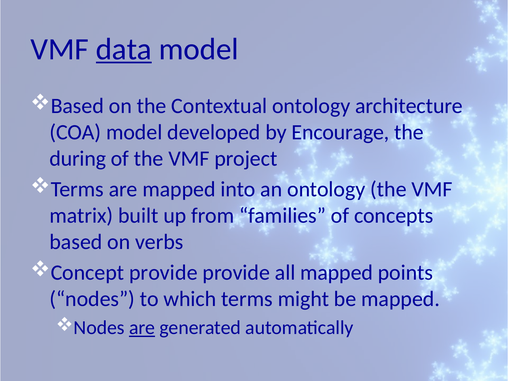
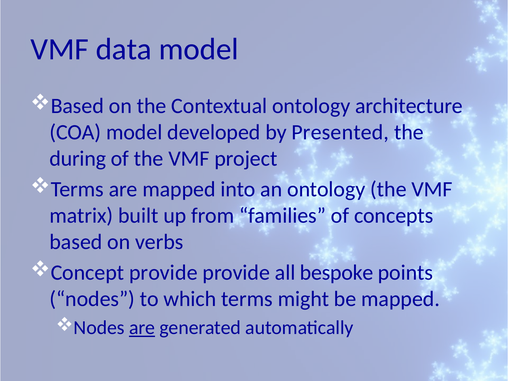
data underline: present -> none (124, 49)
Encourage: Encourage -> Presented (340, 132)
all mapped: mapped -> bespoke (337, 273)
